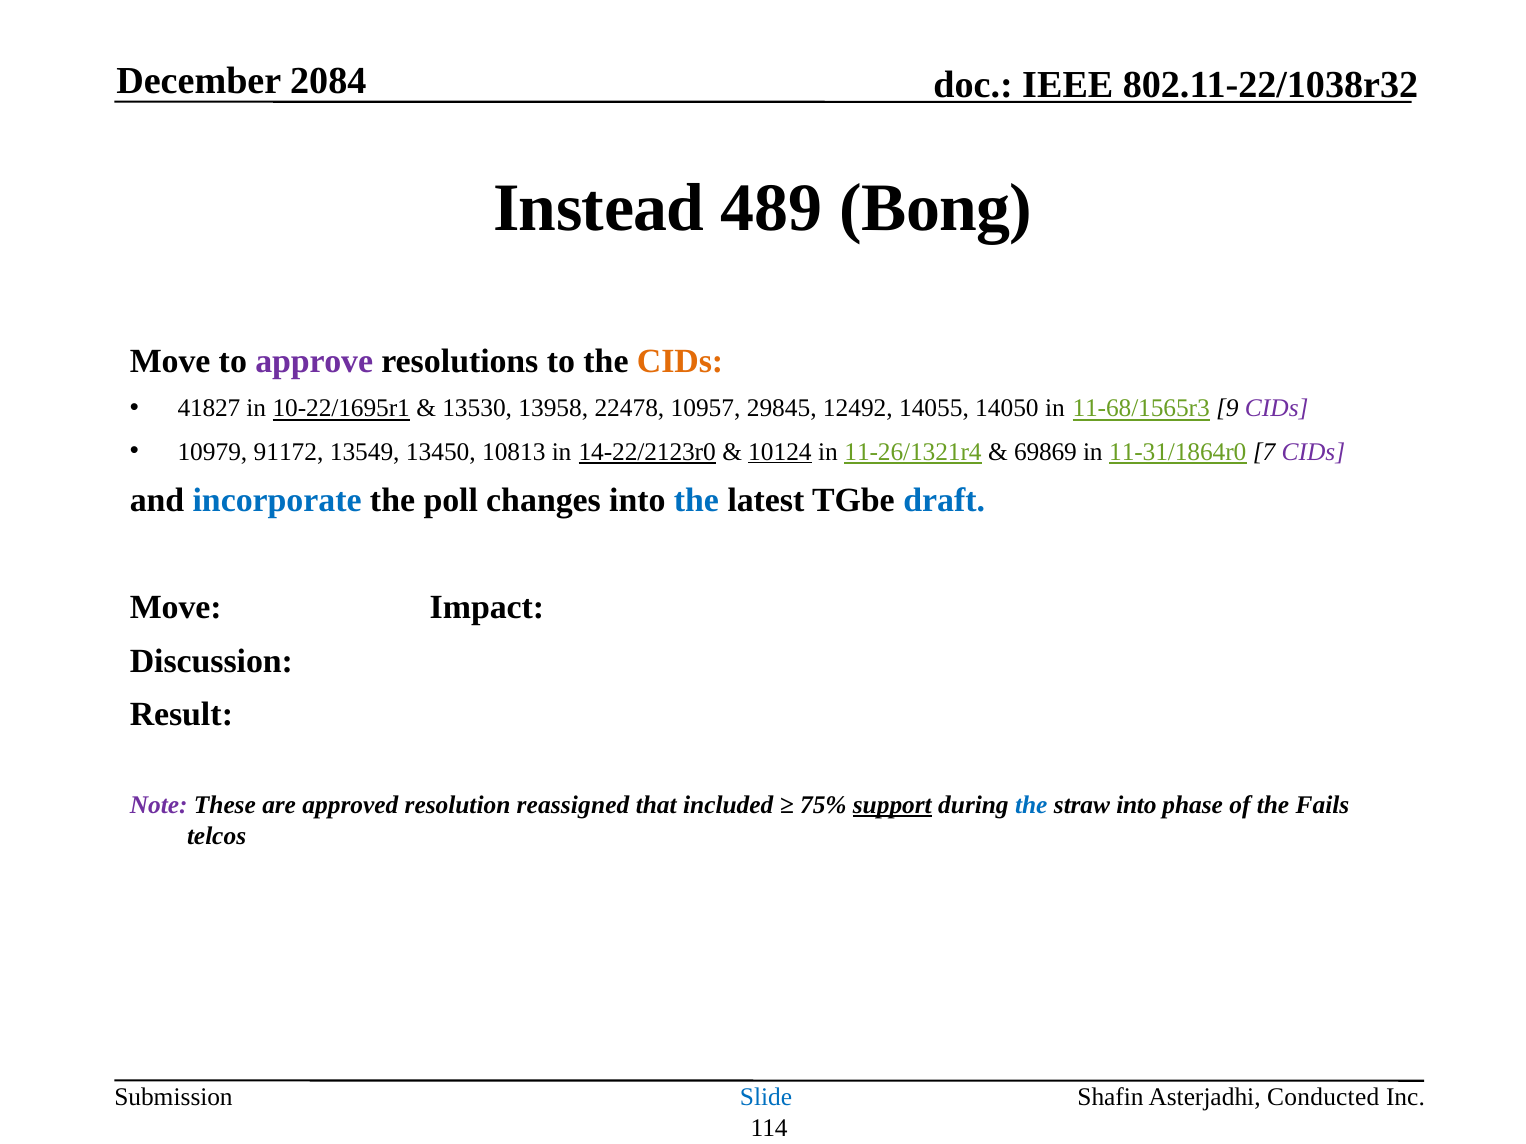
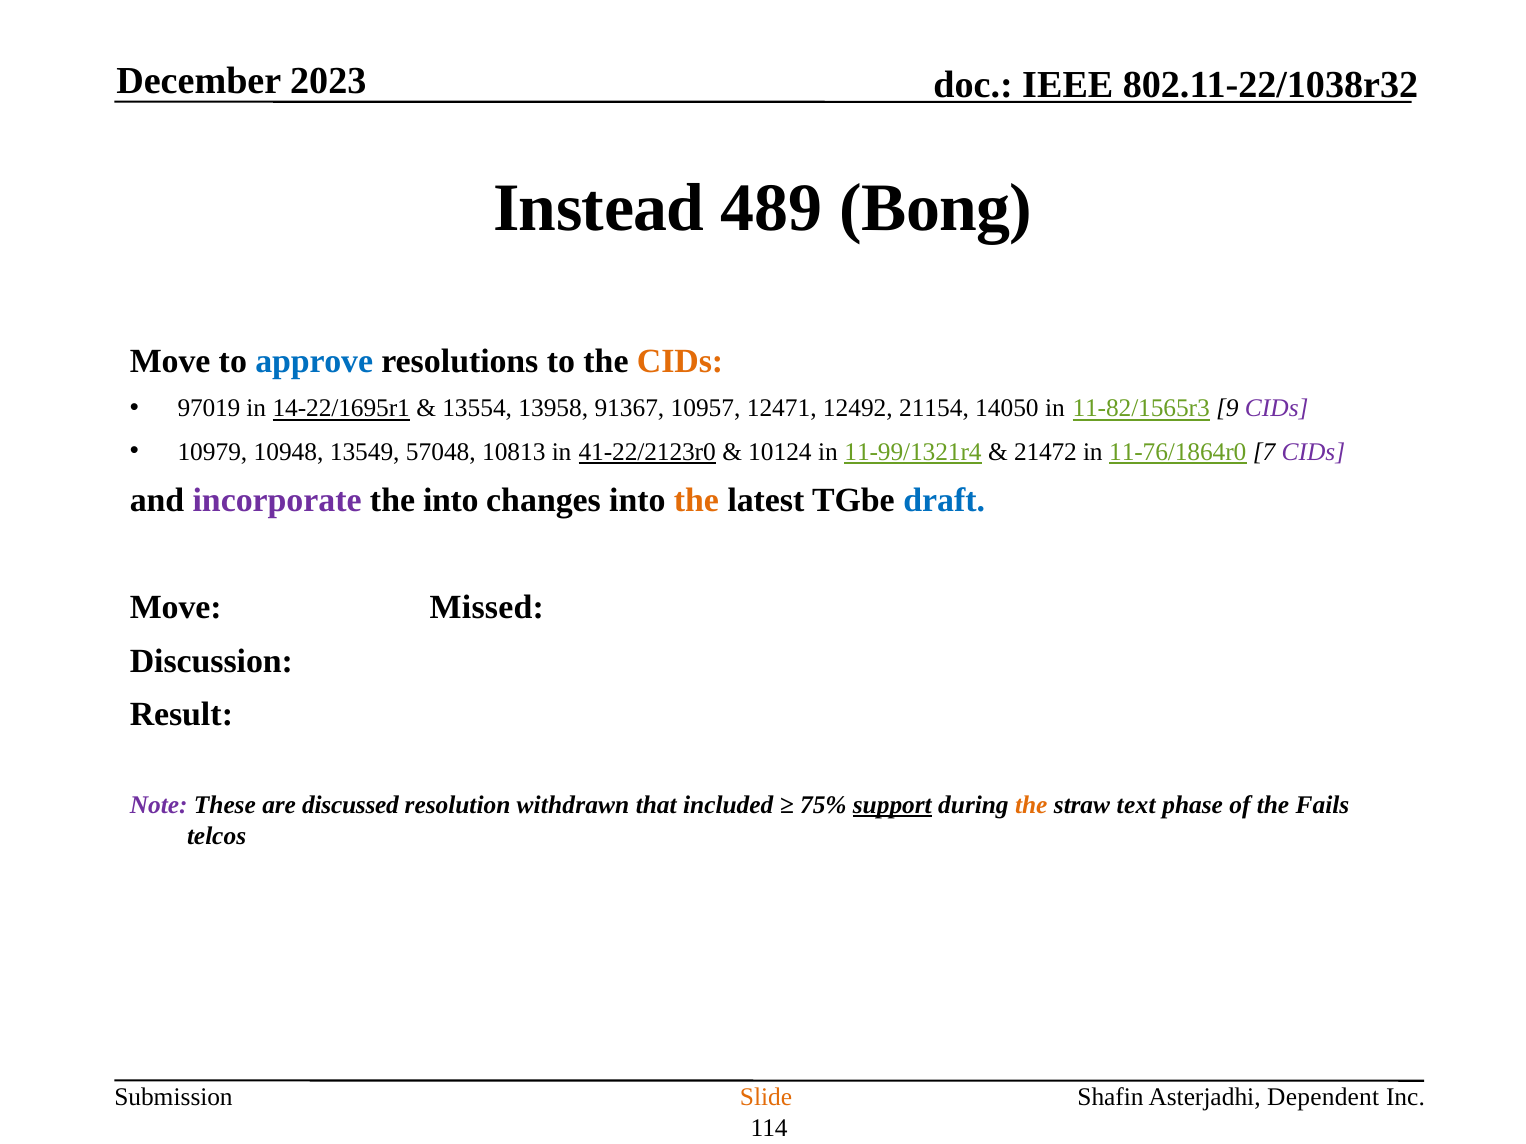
2084: 2084 -> 2023 (328, 81)
approve colour: purple -> blue (314, 361)
41827: 41827 -> 97019 (209, 409)
10-22/1695r1: 10-22/1695r1 -> 14-22/1695r1 (341, 409)
13530: 13530 -> 13554 (477, 409)
22478: 22478 -> 91367 (629, 409)
29845: 29845 -> 12471 (782, 409)
14055: 14055 -> 21154 (934, 409)
11-68/1565r3: 11-68/1565r3 -> 11-82/1565r3 (1141, 409)
91172: 91172 -> 10948 (289, 452)
13450: 13450 -> 57048 (441, 452)
14-22/2123r0: 14-22/2123r0 -> 41-22/2123r0 (647, 452)
10124 underline: present -> none (780, 452)
11-26/1321r4: 11-26/1321r4 -> 11-99/1321r4 (913, 452)
69869: 69869 -> 21472 (1045, 452)
11-31/1864r0: 11-31/1864r0 -> 11-76/1864r0 (1178, 452)
incorporate colour: blue -> purple (277, 501)
the poll: poll -> into (451, 501)
the colour: blue -> orange (696, 501)
Impact: Impact -> Missed (487, 608)
approved: approved -> discussed (351, 806)
reassigned: reassigned -> withdrawn (573, 806)
the colour: blue -> orange (1031, 806)
straw into: into -> text (1136, 806)
Slide colour: blue -> orange (766, 1098)
Conducted: Conducted -> Dependent (1323, 1098)
